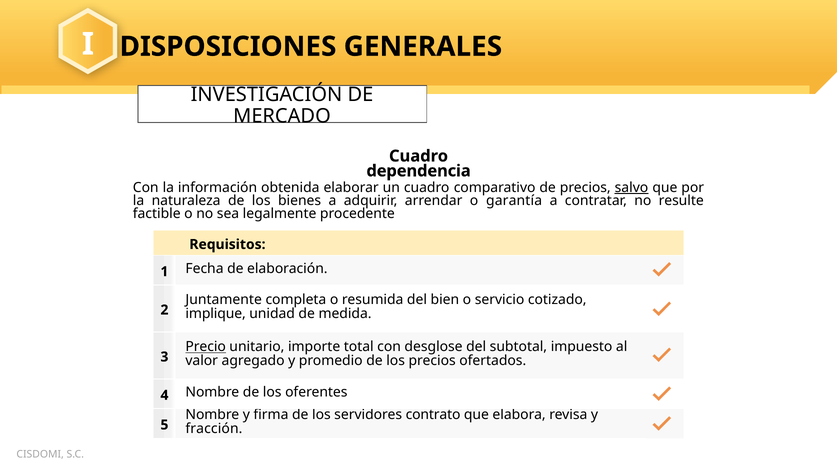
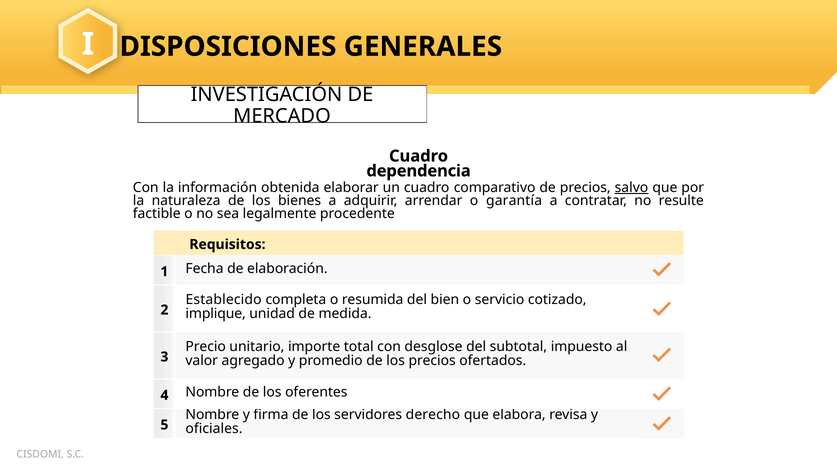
Juntamente: Juntamente -> Establecido (224, 300)
Precio underline: present -> none (206, 347)
contrato: contrato -> derecho (433, 415)
fracción: fracción -> oficiales (214, 429)
